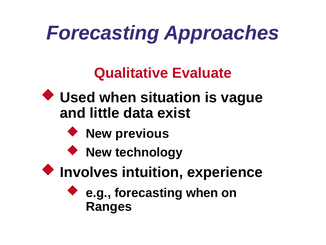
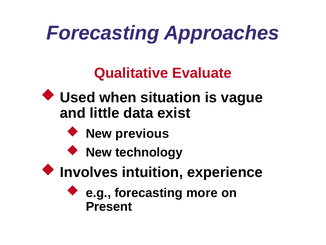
forecasting when: when -> more (202, 192)
Ranges: Ranges -> Present (109, 206)
